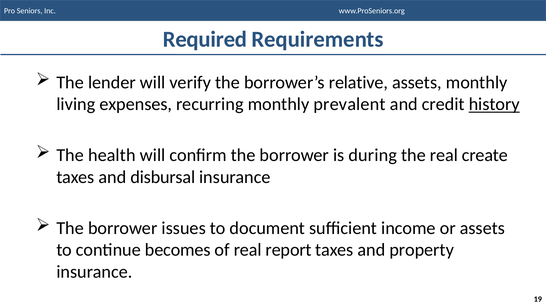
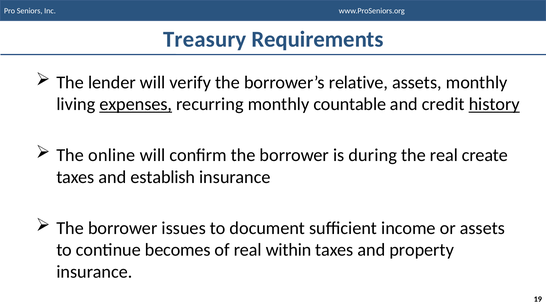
Required: Required -> Treasury (205, 39)
expenses underline: none -> present (136, 104)
prevalent: prevalent -> countable (350, 104)
health: health -> online (112, 155)
disbursal: disbursal -> establish (163, 177)
report: report -> within (289, 250)
